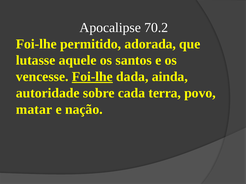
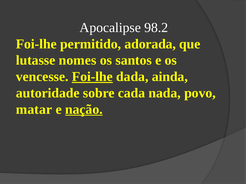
70.2: 70.2 -> 98.2 (156, 28)
aquele: aquele -> nomes (78, 60)
terra: terra -> nada (165, 93)
nação underline: none -> present (84, 110)
